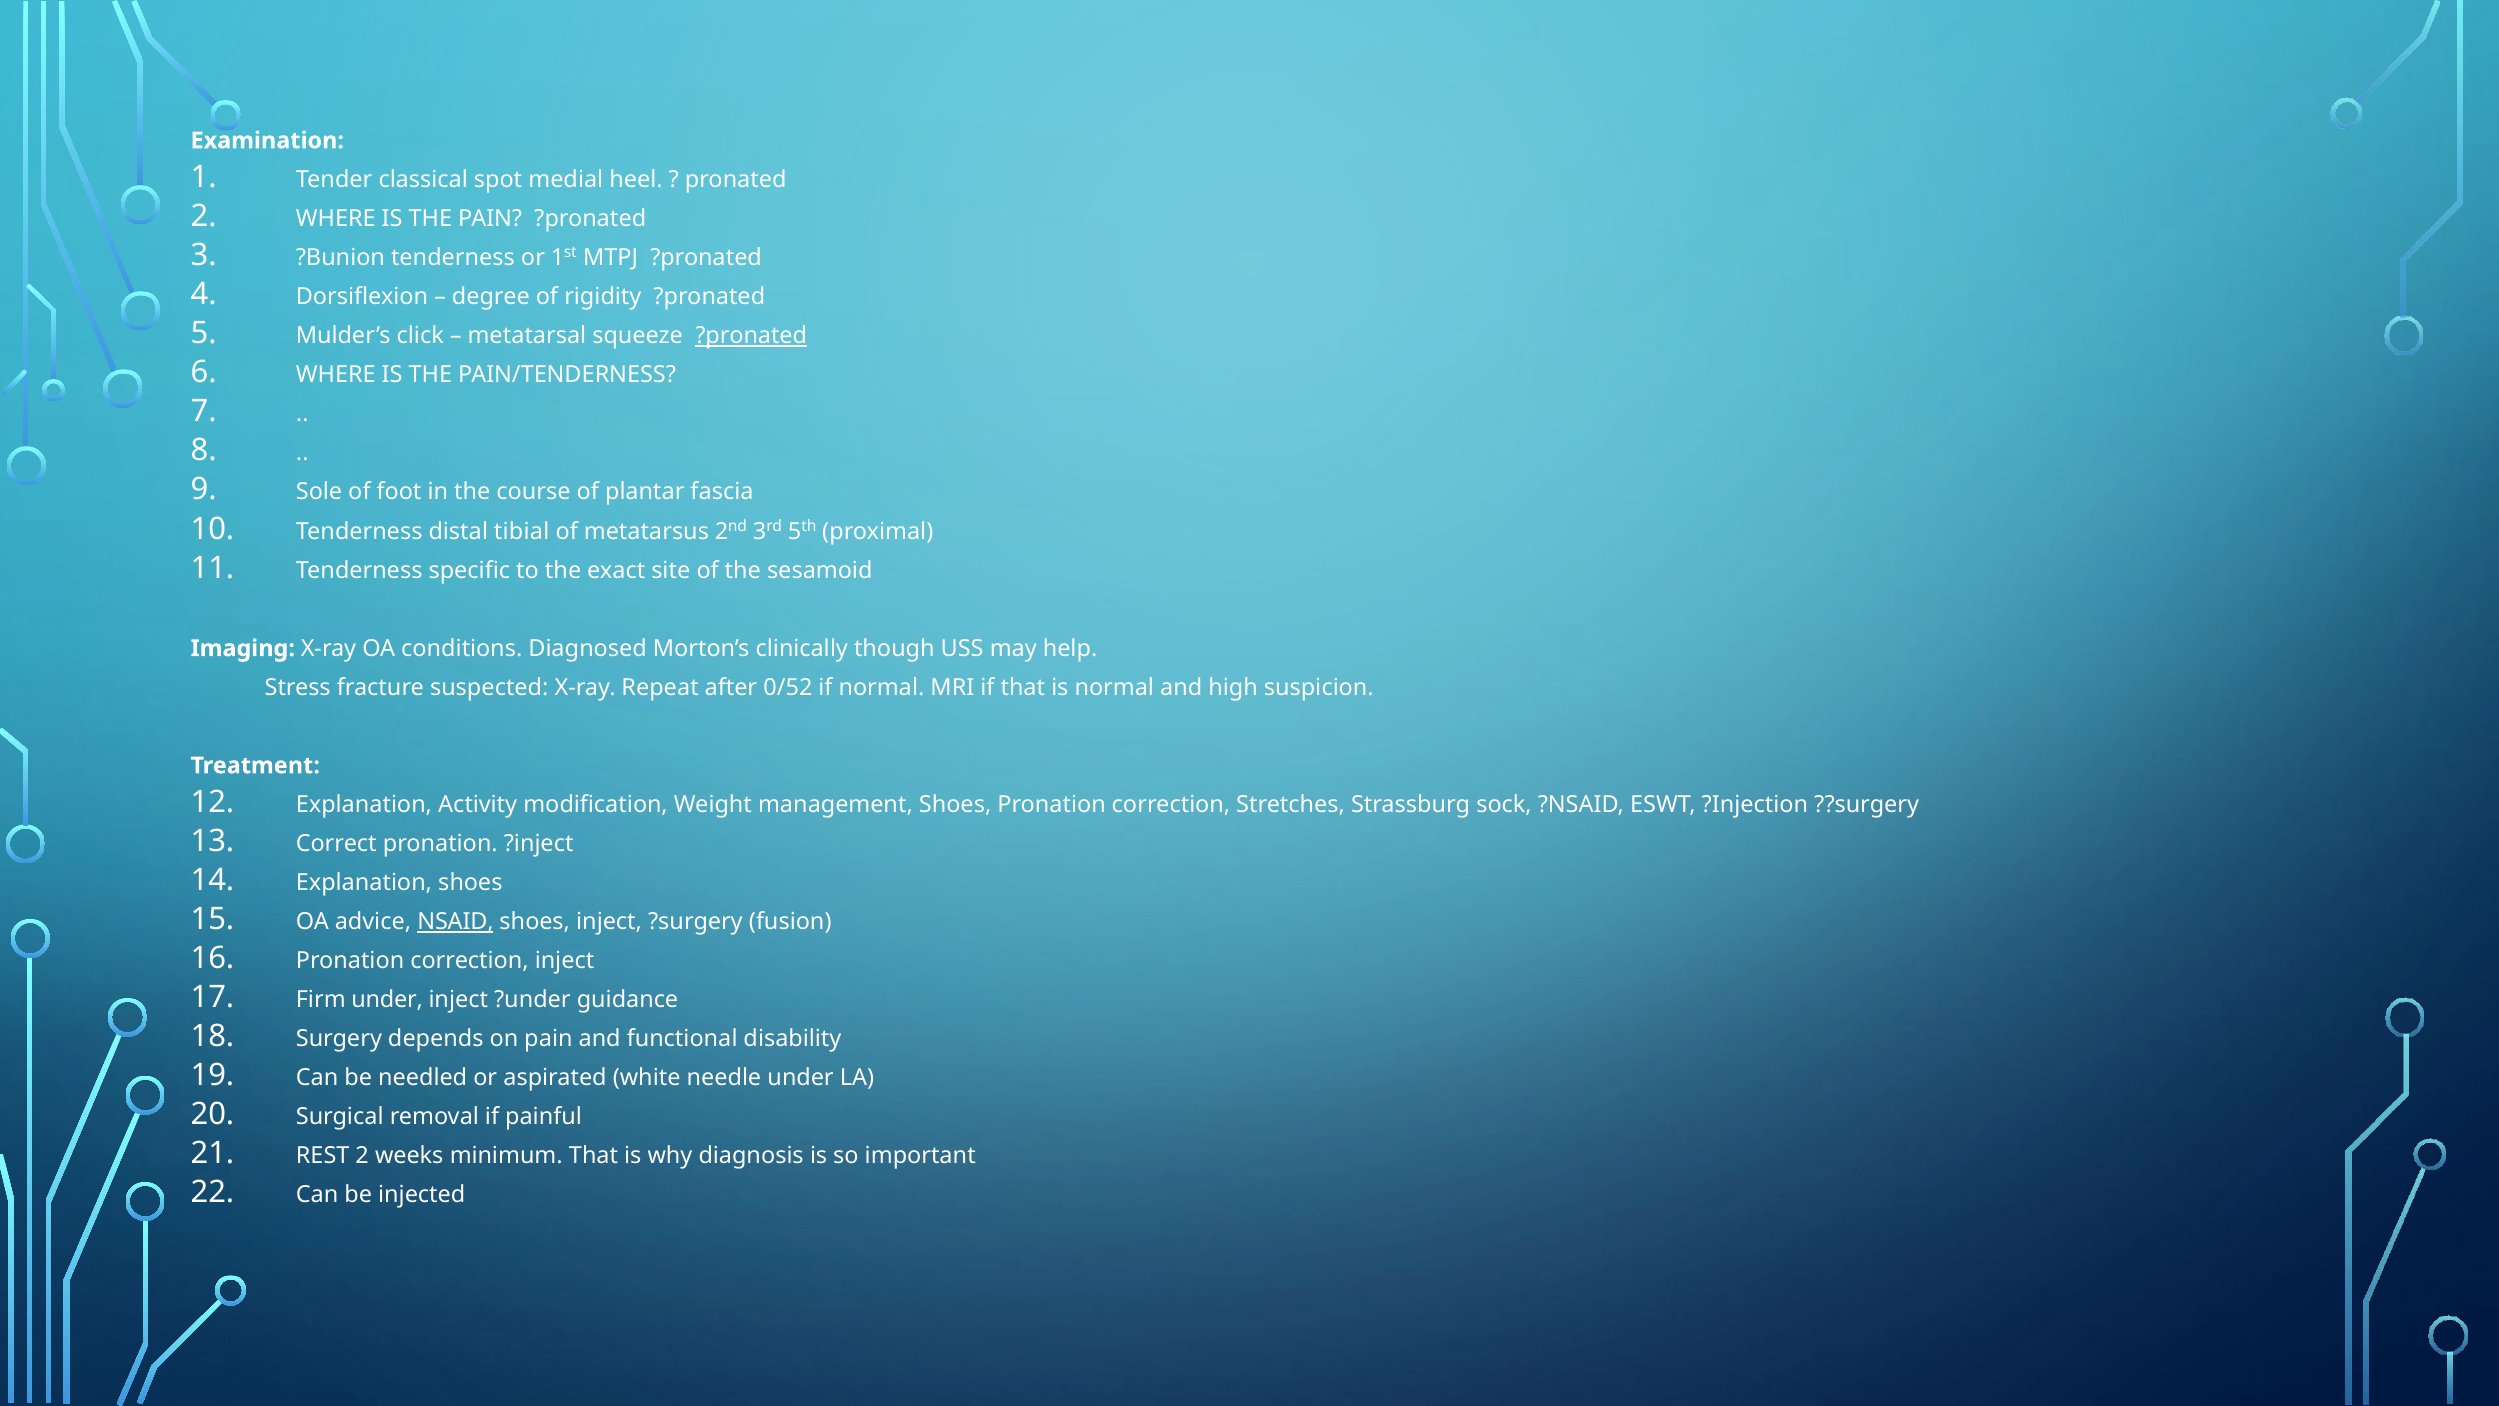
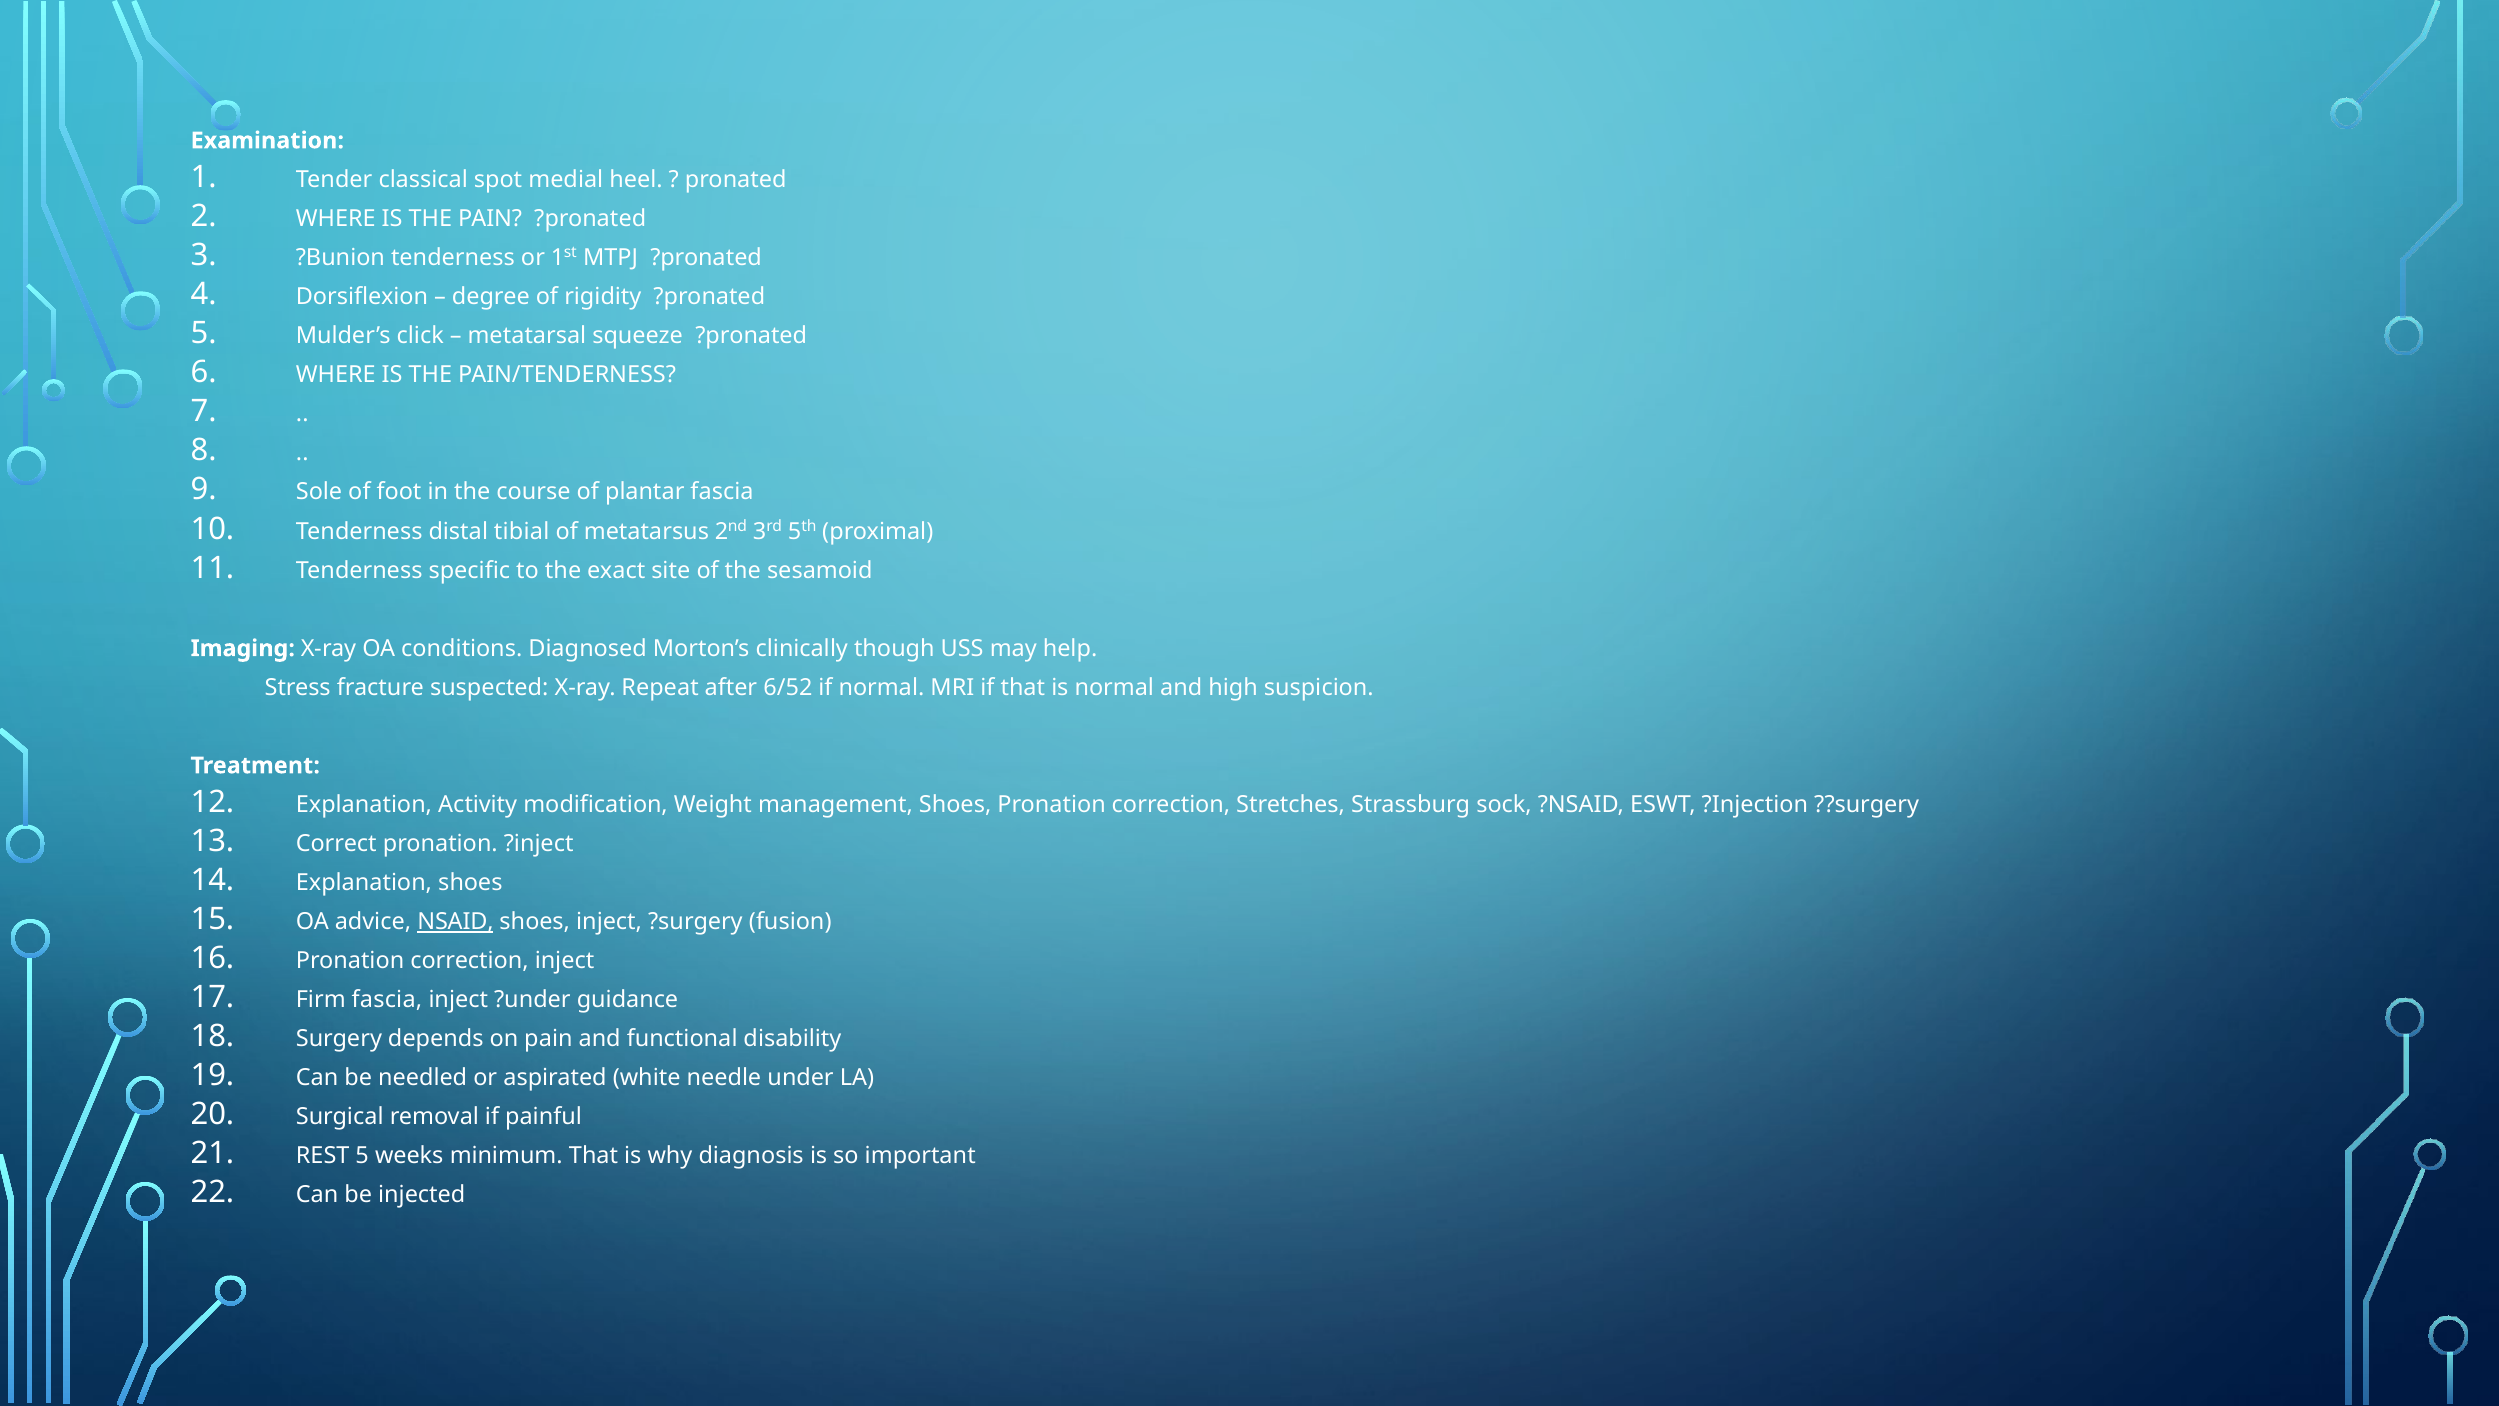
?pronated underline: present -> none (751, 336)
0/52: 0/52 -> 6/52 (788, 687)
Firm under: under -> fascia (387, 1000)
REST 2: 2 -> 5 (362, 1156)
